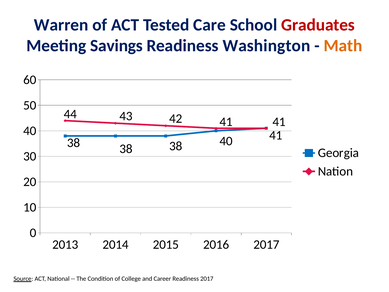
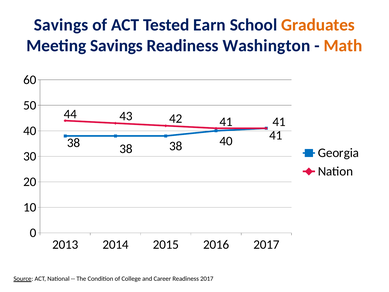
Warren: Warren -> Savings (61, 25)
Care: Care -> Earn (209, 25)
Graduates colour: red -> orange (318, 25)
